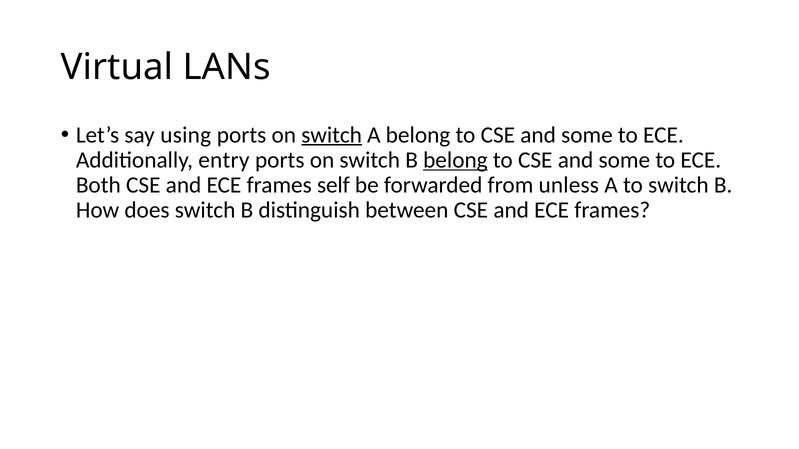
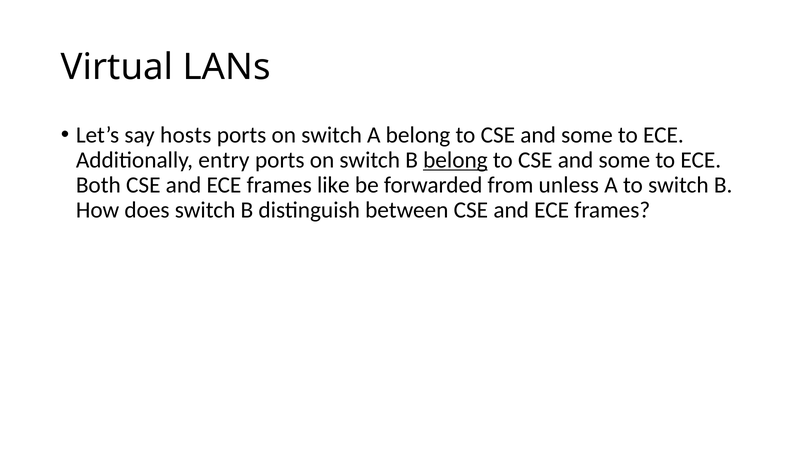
using: using -> hosts (186, 135)
switch underline: present -> none (332, 135)
self: self -> like (333, 185)
